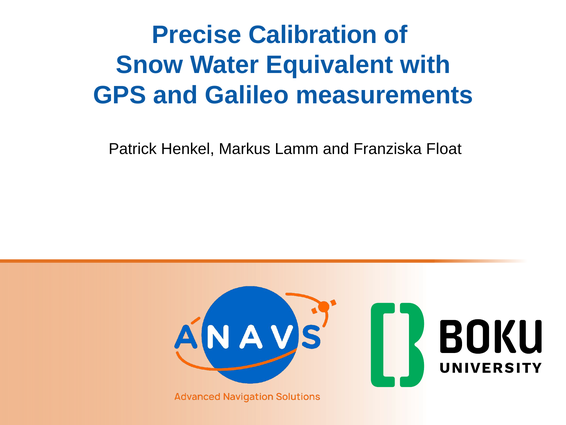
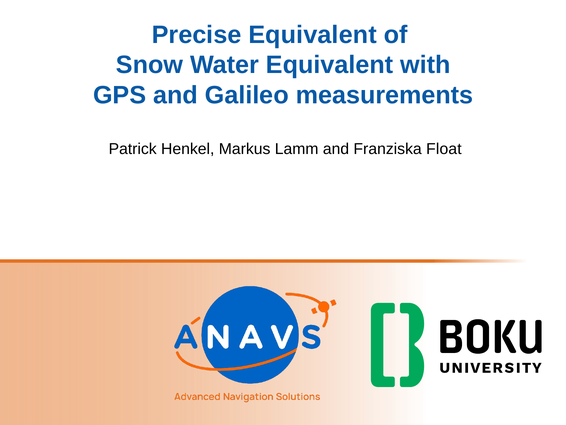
Precise Calibration: Calibration -> Equivalent (313, 35)
